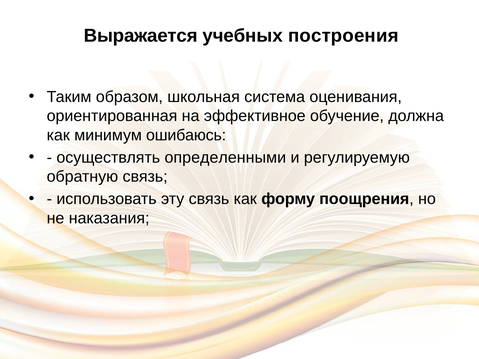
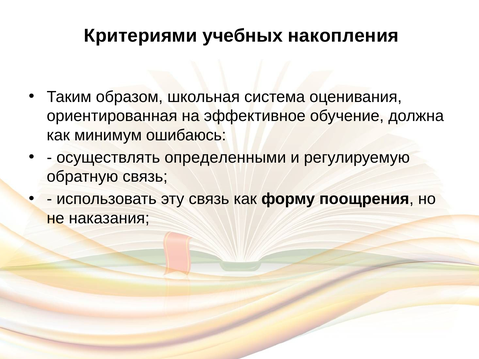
Выражается: Выражается -> Критериями (141, 36)
построения: построения -> накопления (343, 36)
